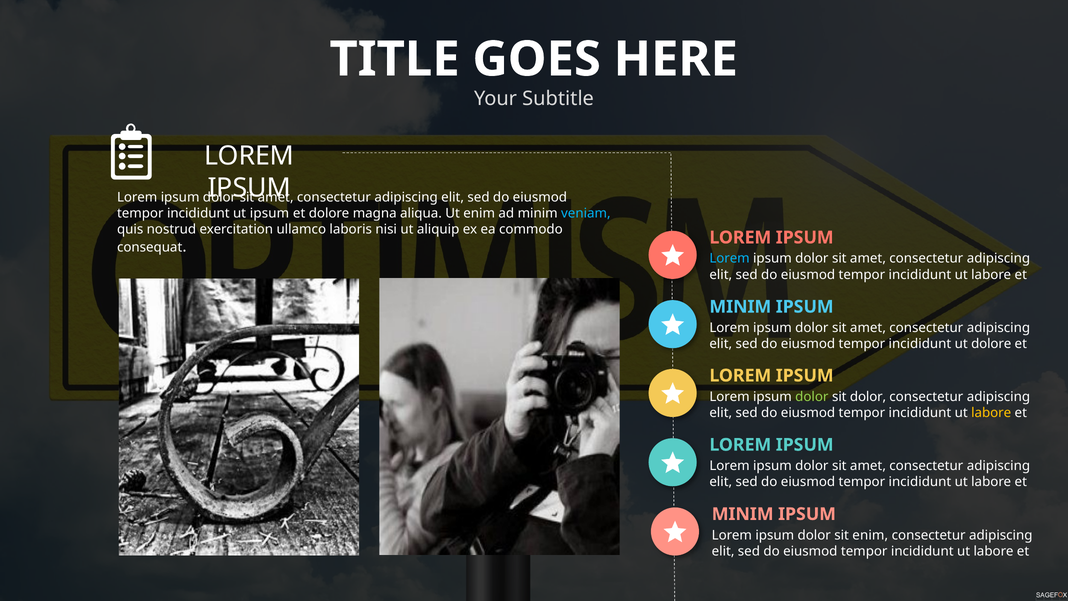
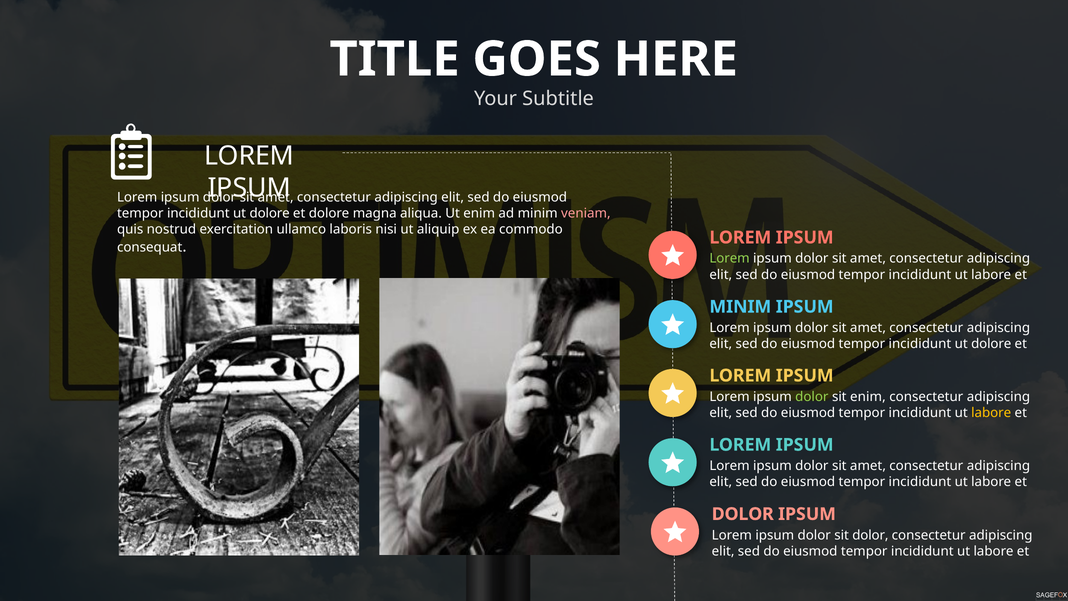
ipsum: ipsum -> dolore (270, 213)
veniam colour: light blue -> pink (586, 213)
Lorem colour: light blue -> light green (730, 258)
sit dolor: dolor -> enim (868, 397)
MINIM: MINIM -> DOLOR (743, 514)
sit enim: enim -> dolor (870, 535)
